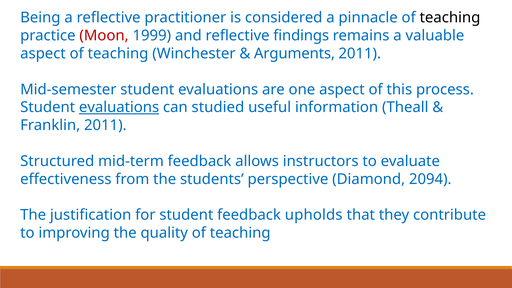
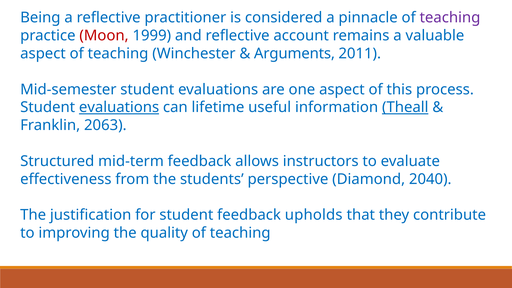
teaching colour: black -> purple (450, 18)
findings: findings -> account (301, 36)
studied: studied -> lifetime (218, 107)
Theall underline: none -> present (405, 107)
Franklin 2011: 2011 -> 2063 (105, 125)
2094: 2094 -> 2040 (430, 179)
